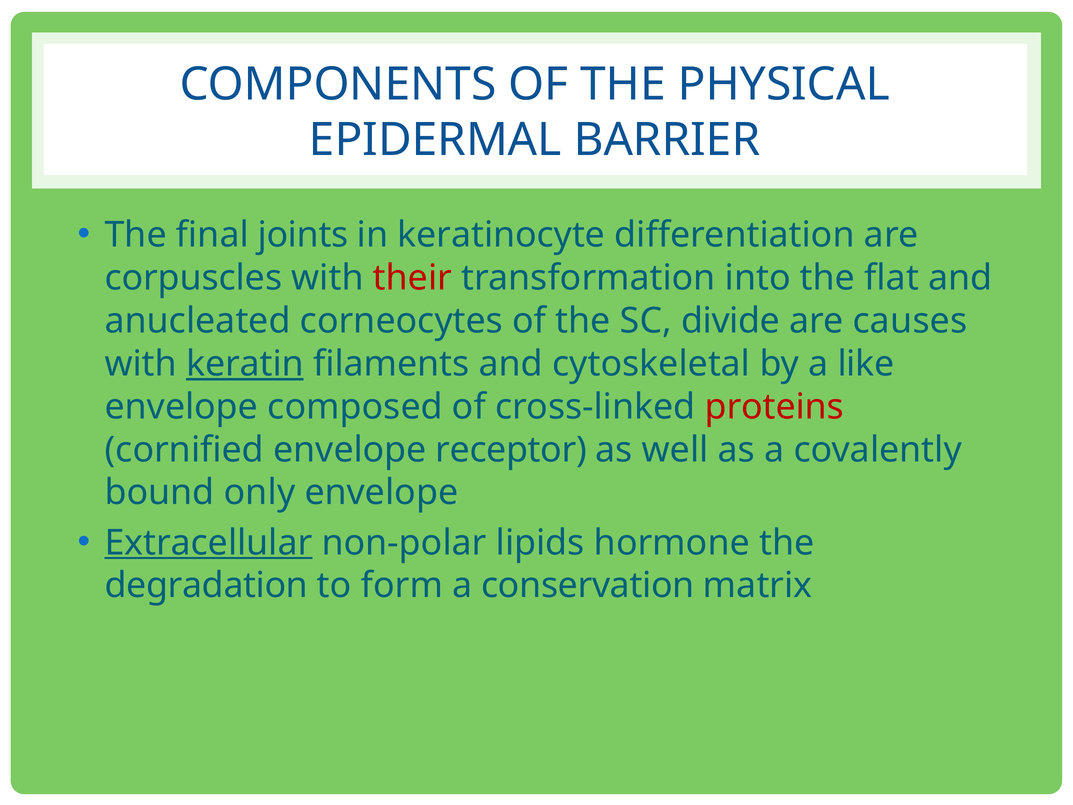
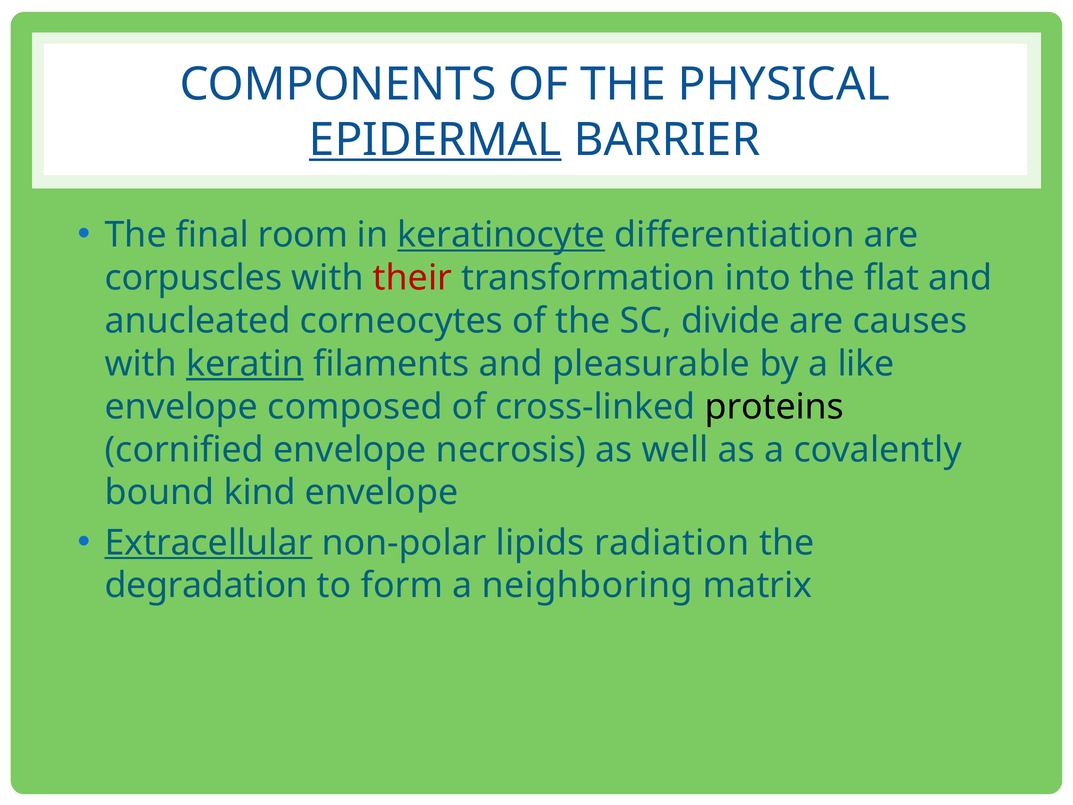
EPIDERMAL underline: none -> present (435, 140)
joints: joints -> room (303, 235)
keratinocyte underline: none -> present (501, 235)
cytoskeletal: cytoskeletal -> pleasurable (651, 364)
proteins colour: red -> black (774, 407)
receptor: receptor -> necrosis (511, 450)
only: only -> kind (260, 493)
hormone: hormone -> radiation (672, 543)
conservation: conservation -> neighboring (587, 585)
